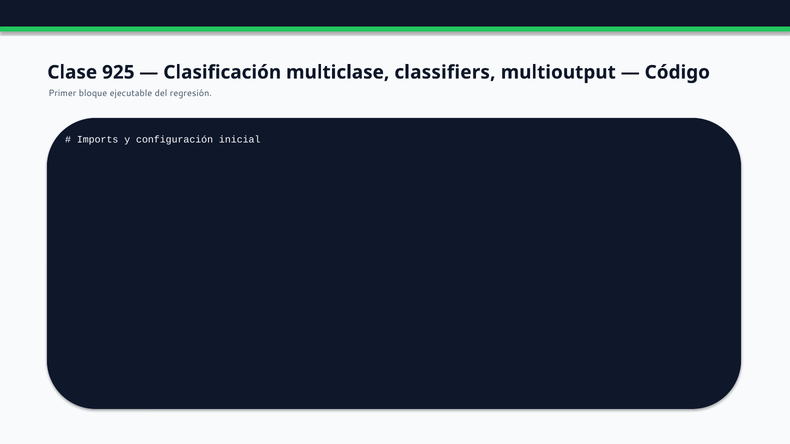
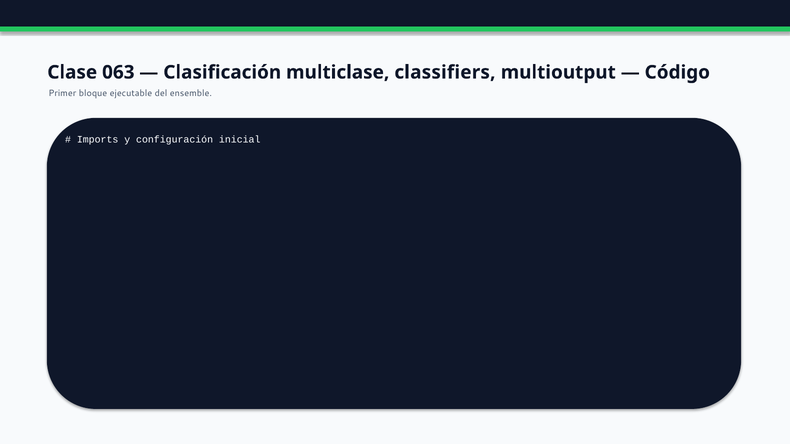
925: 925 -> 063 (118, 72)
regresión: regresión -> ensemble (191, 93)
